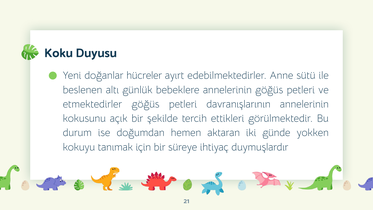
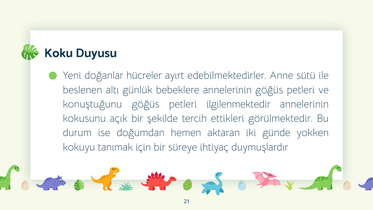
etmektedirler: etmektedirler -> konuştuğunu (92, 104)
davranışlarının: davranışlarının -> ilgilenmektedir (239, 104)
